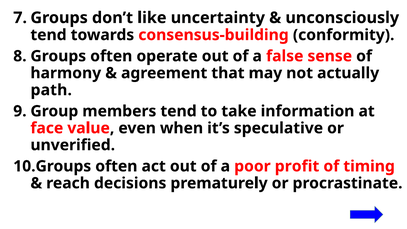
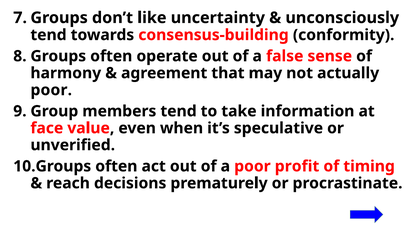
path: path -> poor (51, 90)
